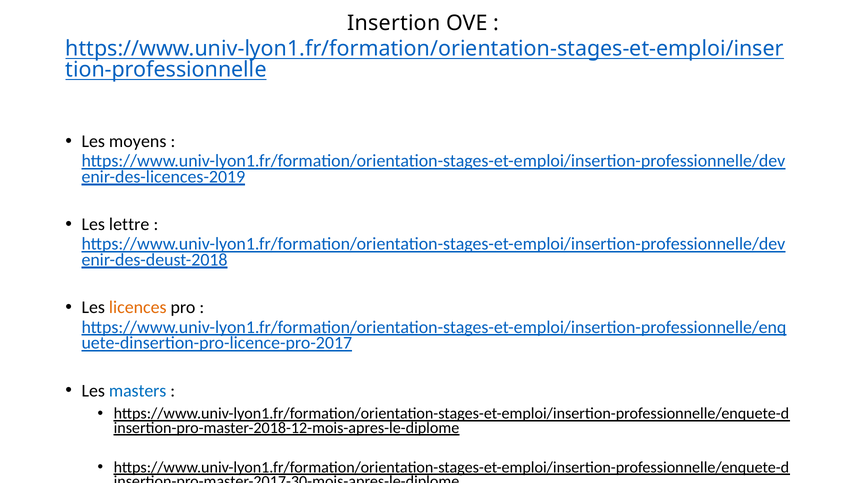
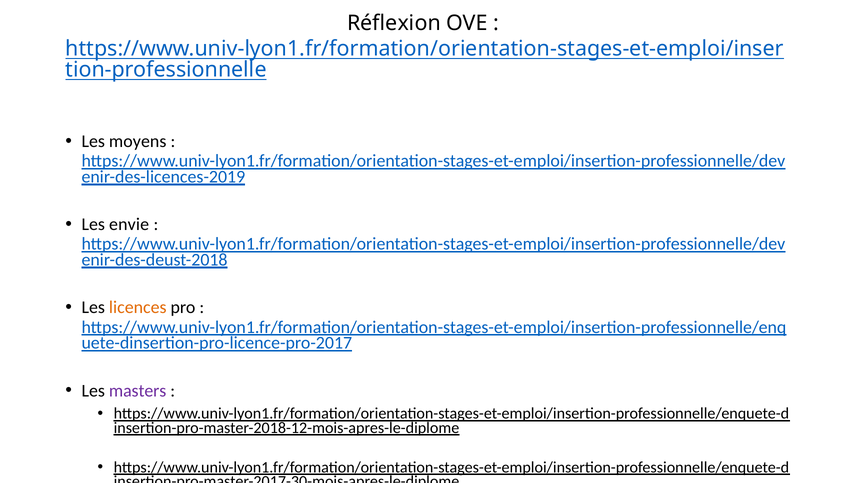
Insertion: Insertion -> Réflexion (394, 23)
lettre: lettre -> envie (129, 224)
masters colour: blue -> purple (138, 390)
